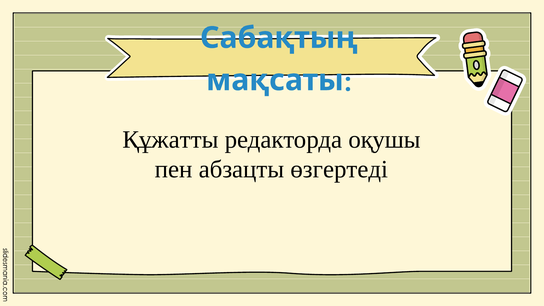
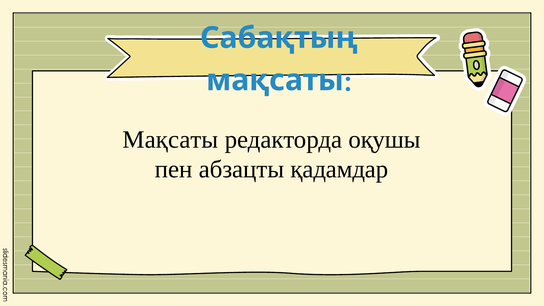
Құжатты: Құжатты -> Мақсаты (170, 139)
өзгертеді: өзгертеді -> қадамдар (339, 169)
